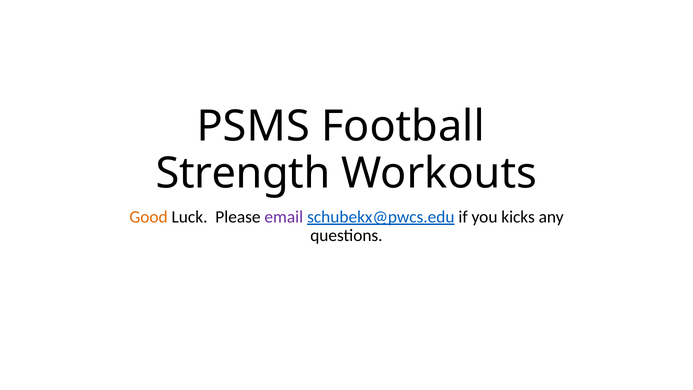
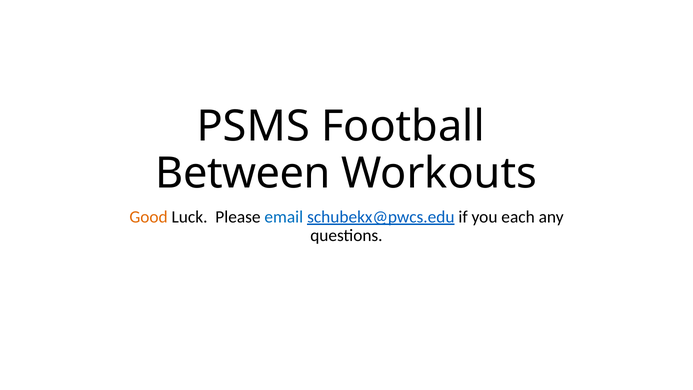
Strength: Strength -> Between (243, 173)
email colour: purple -> blue (284, 217)
kicks: kicks -> each (518, 217)
